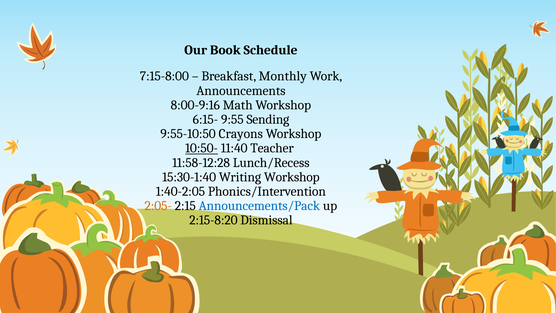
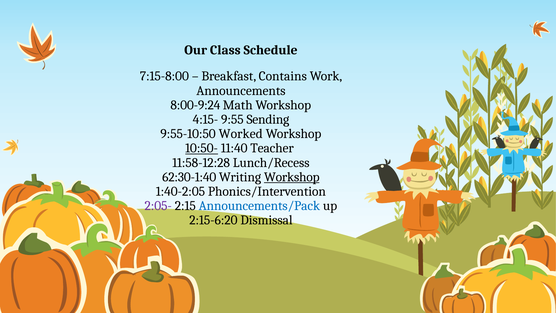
Book: Book -> Class (225, 50)
Monthly: Monthly -> Contains (283, 76)
8:00-9:16: 8:00-9:16 -> 8:00-9:24 (195, 105)
6:15-: 6:15- -> 4:15- (205, 119)
Crayons: Crayons -> Worked (241, 134)
15:30-1:40: 15:30-1:40 -> 62:30-1:40 (189, 177)
Workshop underline: none -> present (292, 177)
2:05- colour: orange -> purple (158, 206)
2:15-8:20: 2:15-8:20 -> 2:15-6:20 (213, 220)
